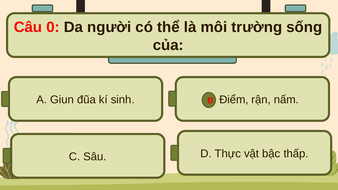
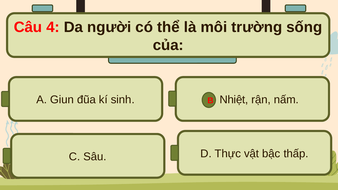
0: 0 -> 4 (53, 27)
Điểm: Điểm -> Nhiệt (234, 100)
